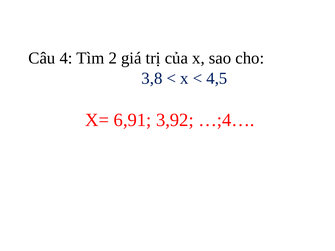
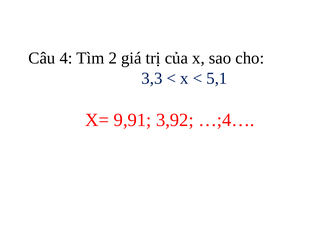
3,8: 3,8 -> 3,3 (152, 78)
4,5: 4,5 -> 5,1 (217, 78)
6,91: 6,91 -> 9,91 (133, 120)
